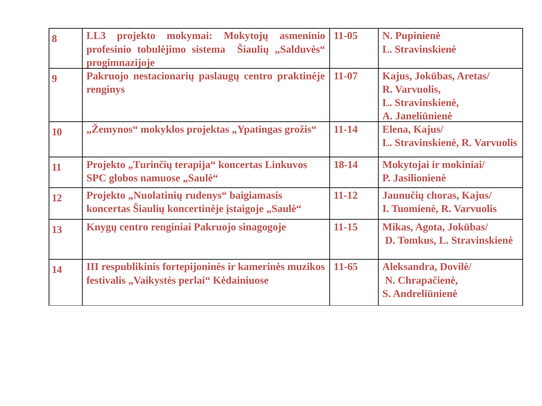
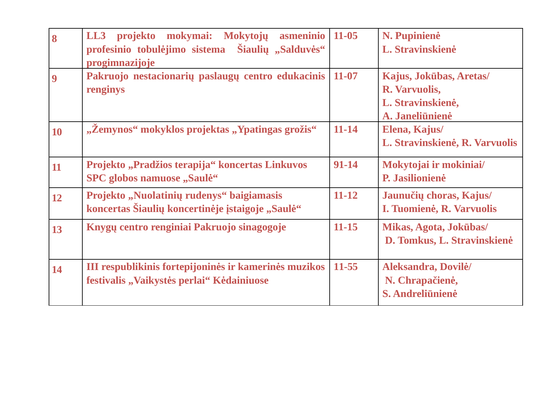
praktinėje: praktinėje -> edukacinis (301, 76)
18-14: 18-14 -> 91-14 (346, 165)
„Turinčių: „Turinčių -> „Pradžios (150, 165)
11-65: 11-65 -> 11-55 (346, 267)
